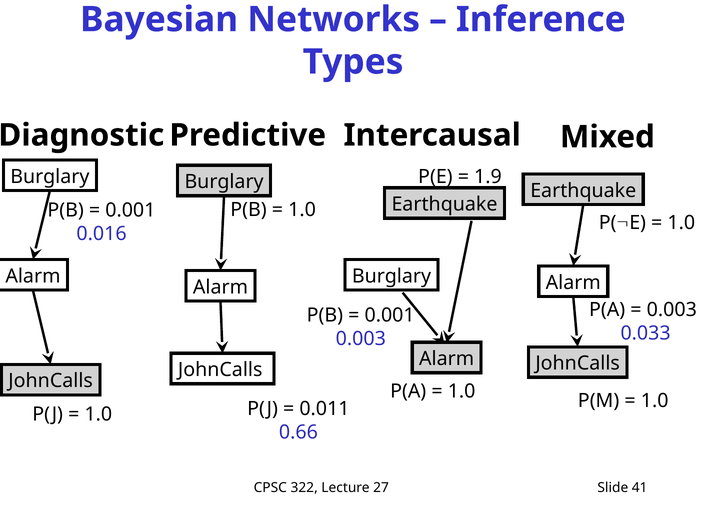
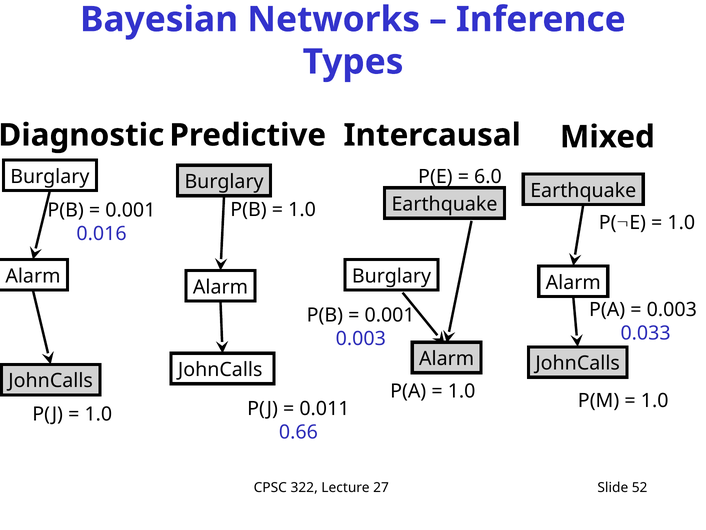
1.9: 1.9 -> 6.0 (488, 177)
41: 41 -> 52 (640, 487)
